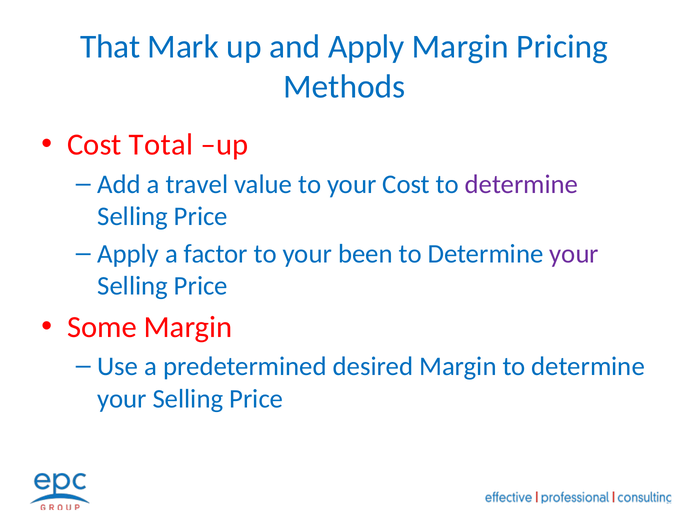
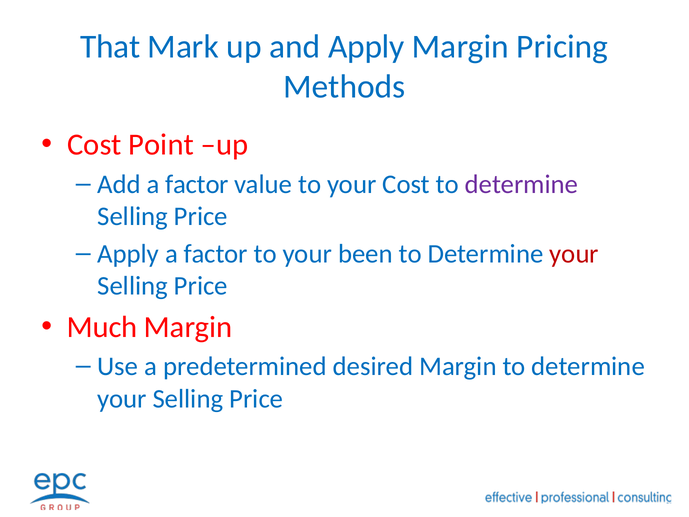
Total: Total -> Point (161, 145)
Add a travel: travel -> factor (197, 184)
your colour: purple -> red (574, 254)
Some: Some -> Much (102, 327)
